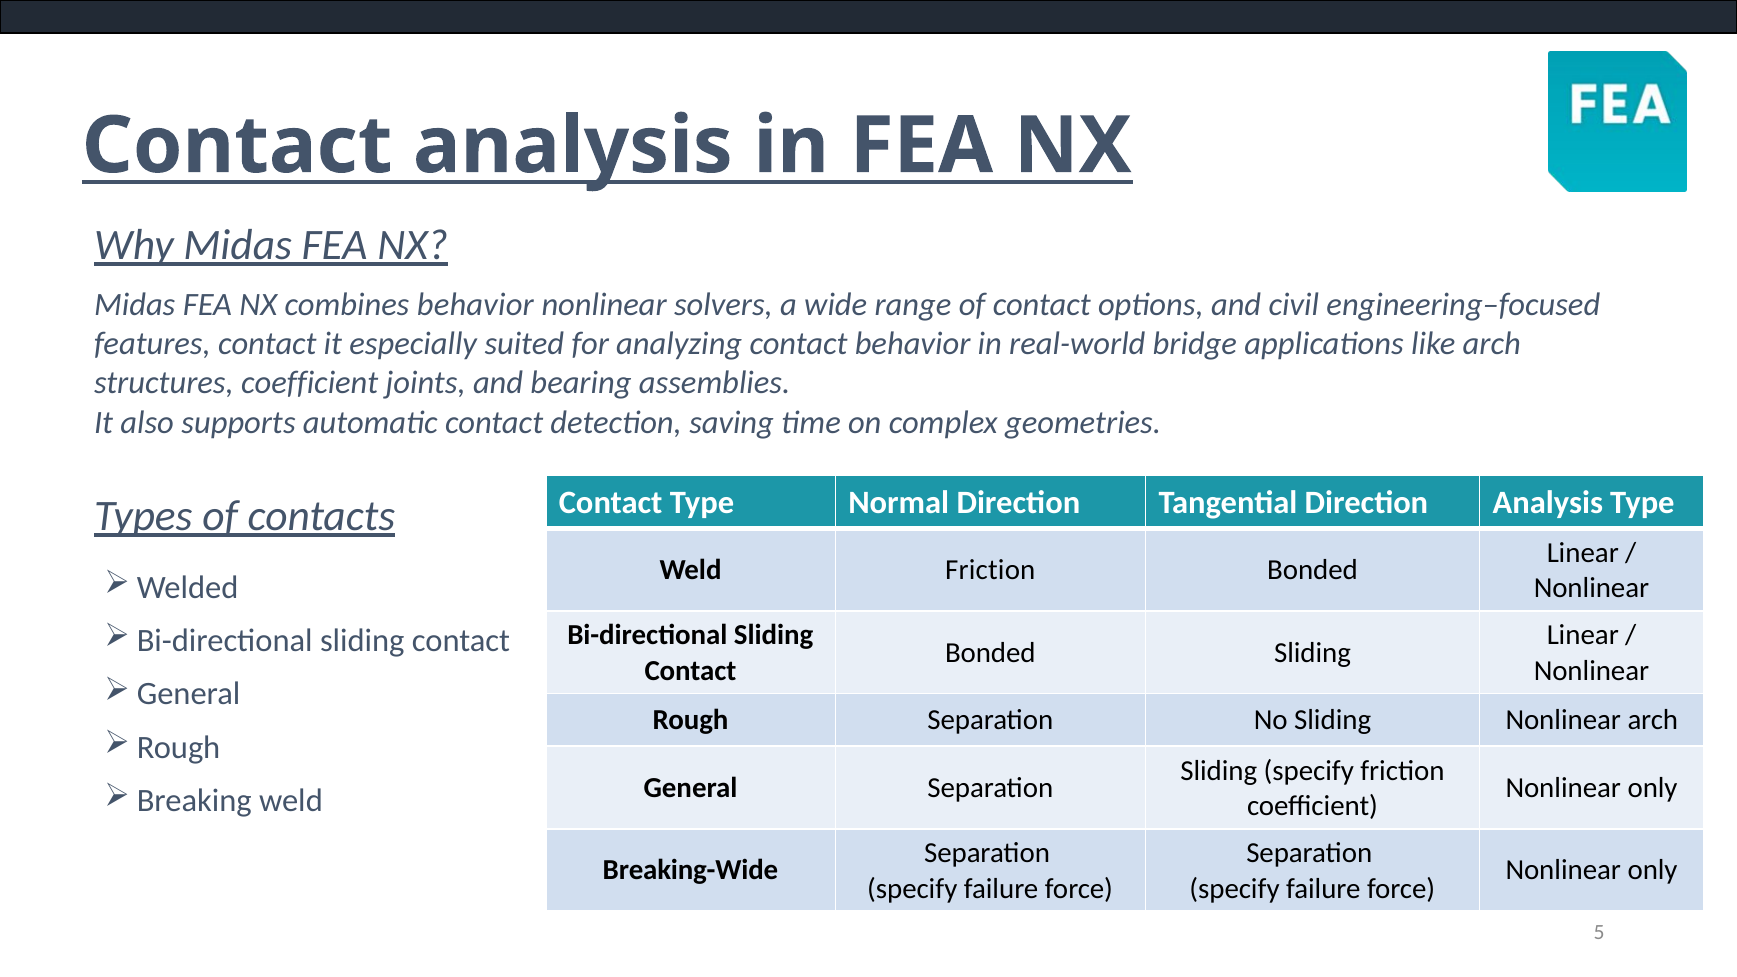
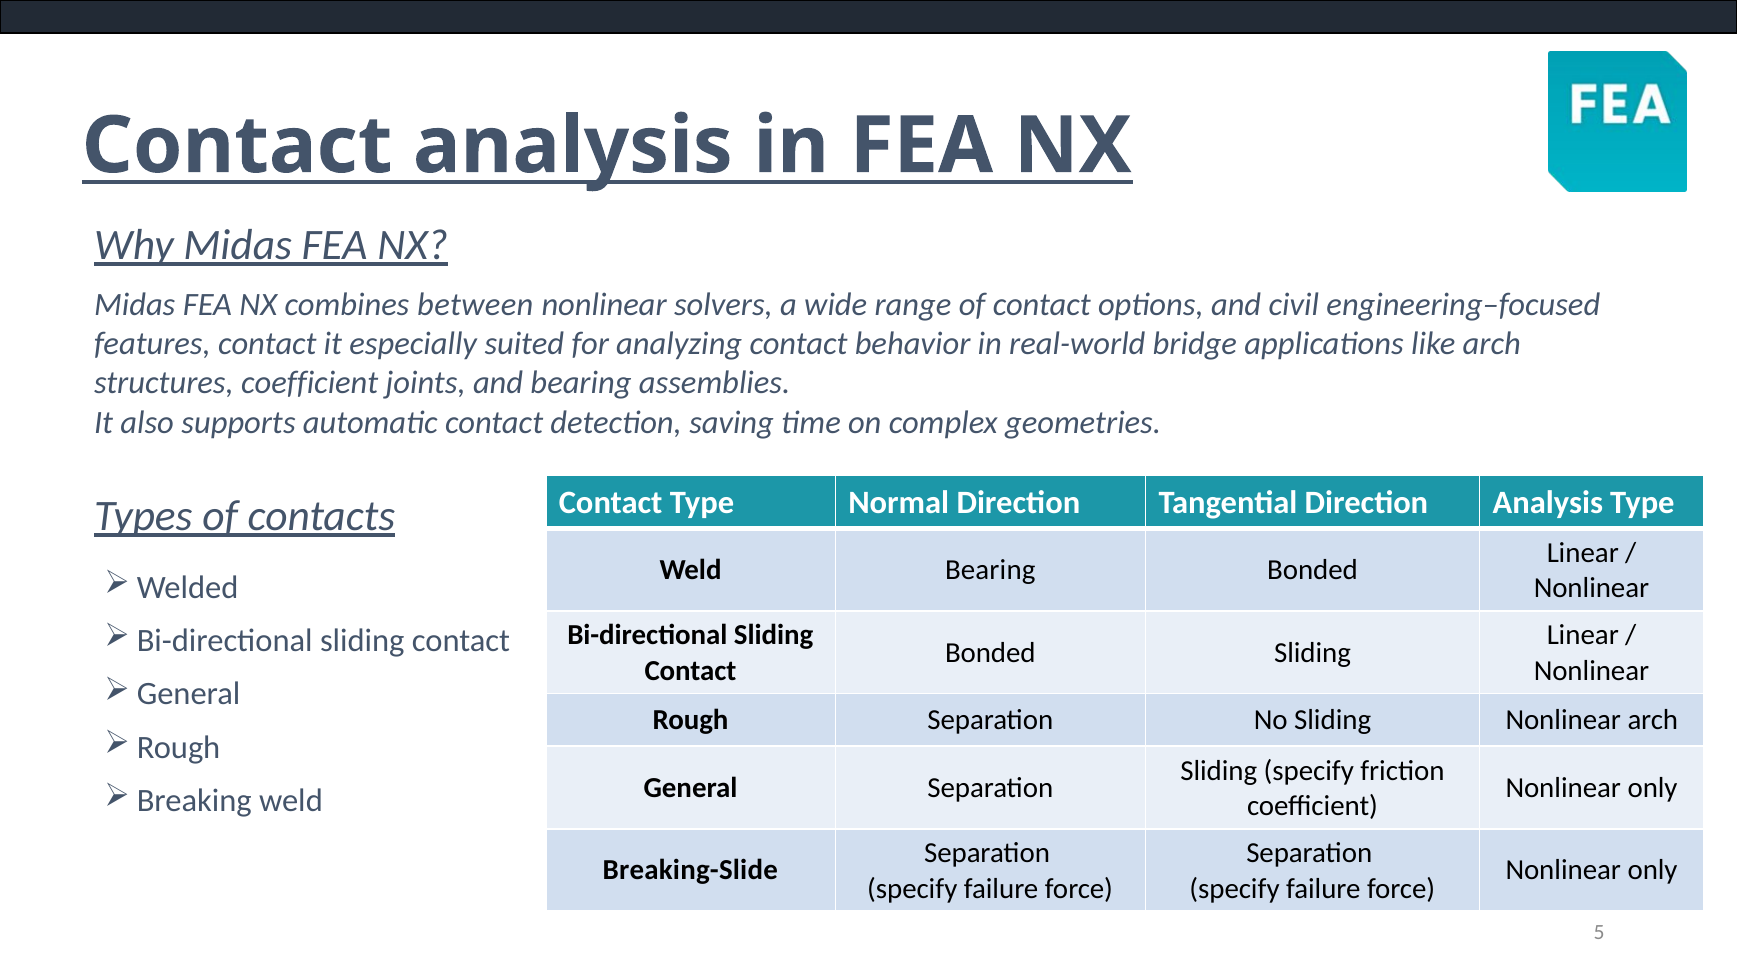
combines behavior: behavior -> between (475, 305)
Weld Friction: Friction -> Bearing (990, 570)
Breaking-Wide: Breaking-Wide -> Breaking-Slide (690, 870)
